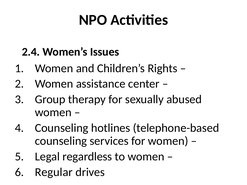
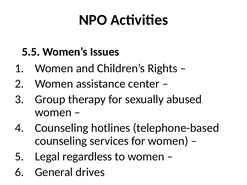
2.4: 2.4 -> 5.5 (31, 52)
Regular: Regular -> General (54, 172)
